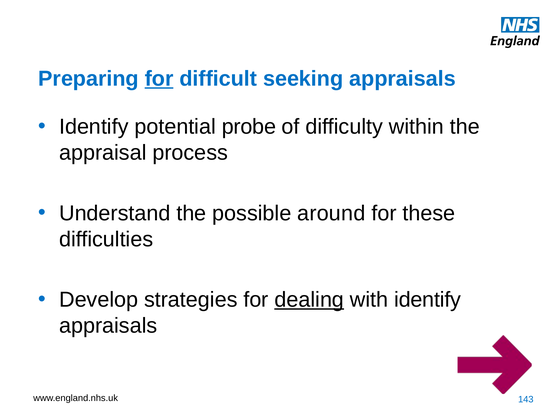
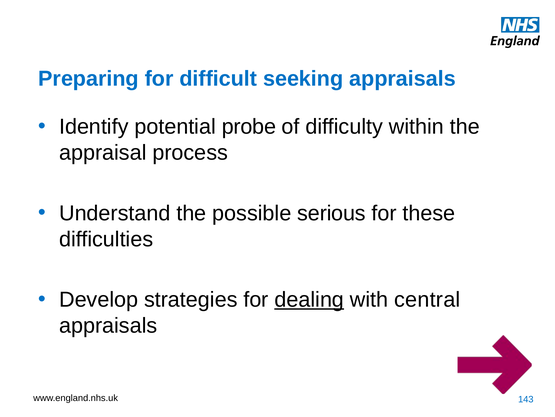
for underline: present -> none (159, 78)
around: around -> serious (331, 213)
with identify: identify -> central (427, 299)
